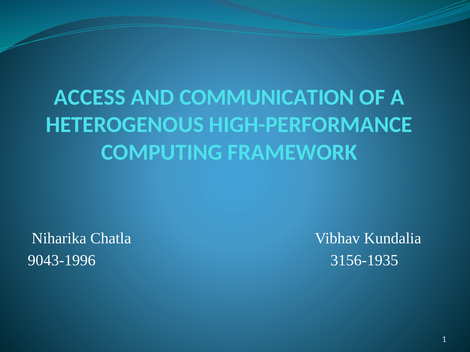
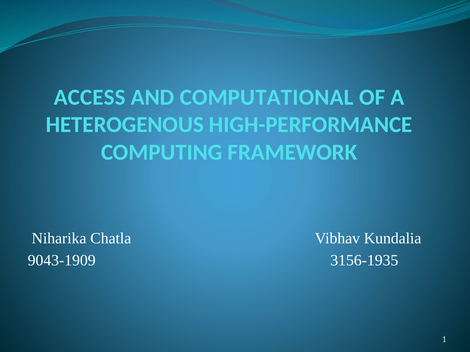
COMMUNICATION: COMMUNICATION -> COMPUTATIONAL (267, 98)
9043-1996: 9043-1996 -> 9043-1909 (62, 261)
